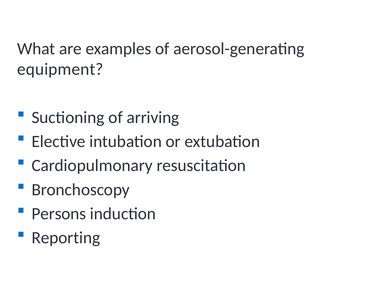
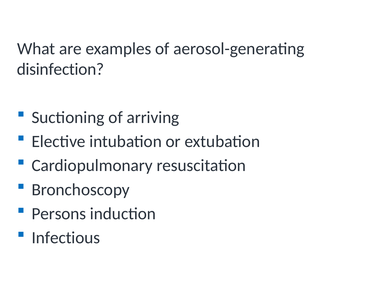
equipment: equipment -> disinfection (60, 69)
Reporting: Reporting -> Infectious (66, 238)
